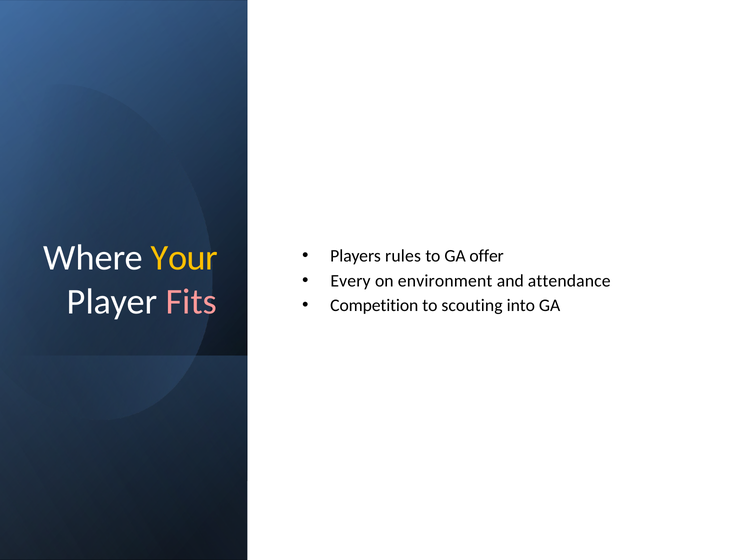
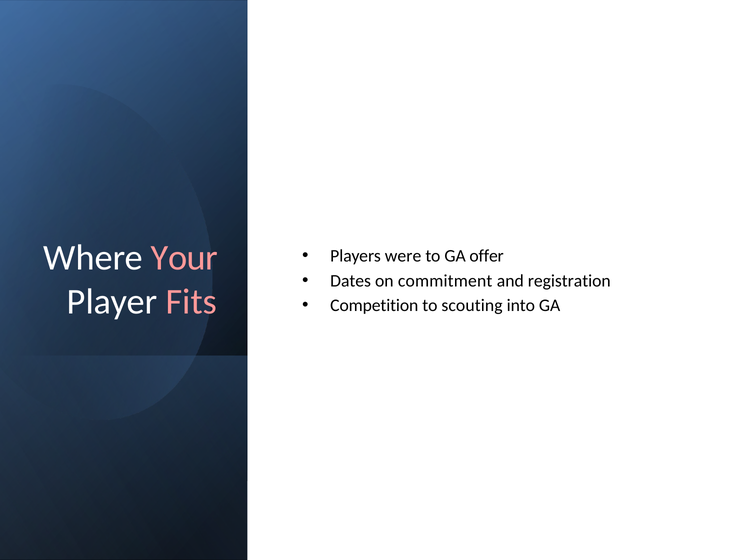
Your colour: yellow -> pink (184, 258)
rules: rules -> were (403, 256)
Every: Every -> Dates (351, 281)
environment: environment -> commitment (445, 281)
attendance: attendance -> registration (569, 281)
